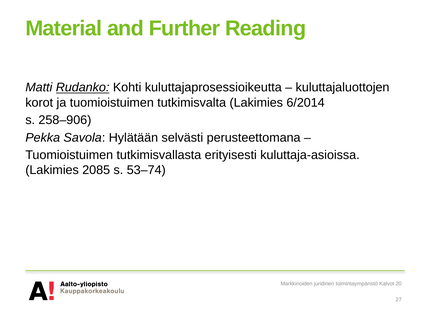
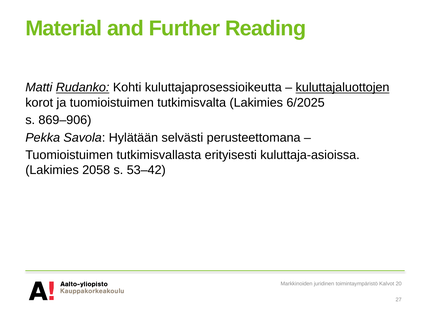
kuluttajaluottojen underline: none -> present (343, 87)
6/2014: 6/2014 -> 6/2025 (306, 102)
258–906: 258–906 -> 869–906 (65, 120)
2085: 2085 -> 2058 (96, 170)
53–74: 53–74 -> 53–42 (146, 170)
